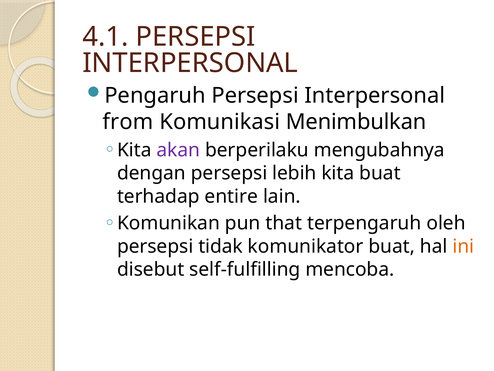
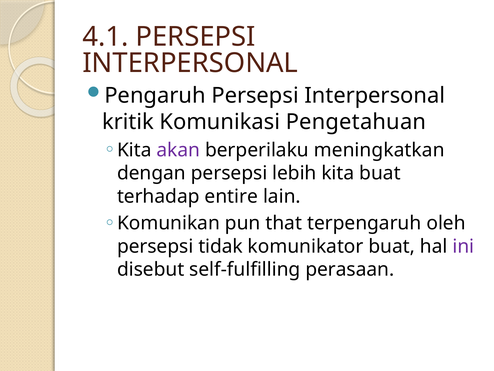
from: from -> kritik (128, 122)
Menimbulkan: Menimbulkan -> Pengetahuan (356, 122)
mengubahnya: mengubahnya -> meningkatkan (379, 150)
ini colour: orange -> purple (463, 246)
mencoba: mencoba -> perasaan (350, 269)
